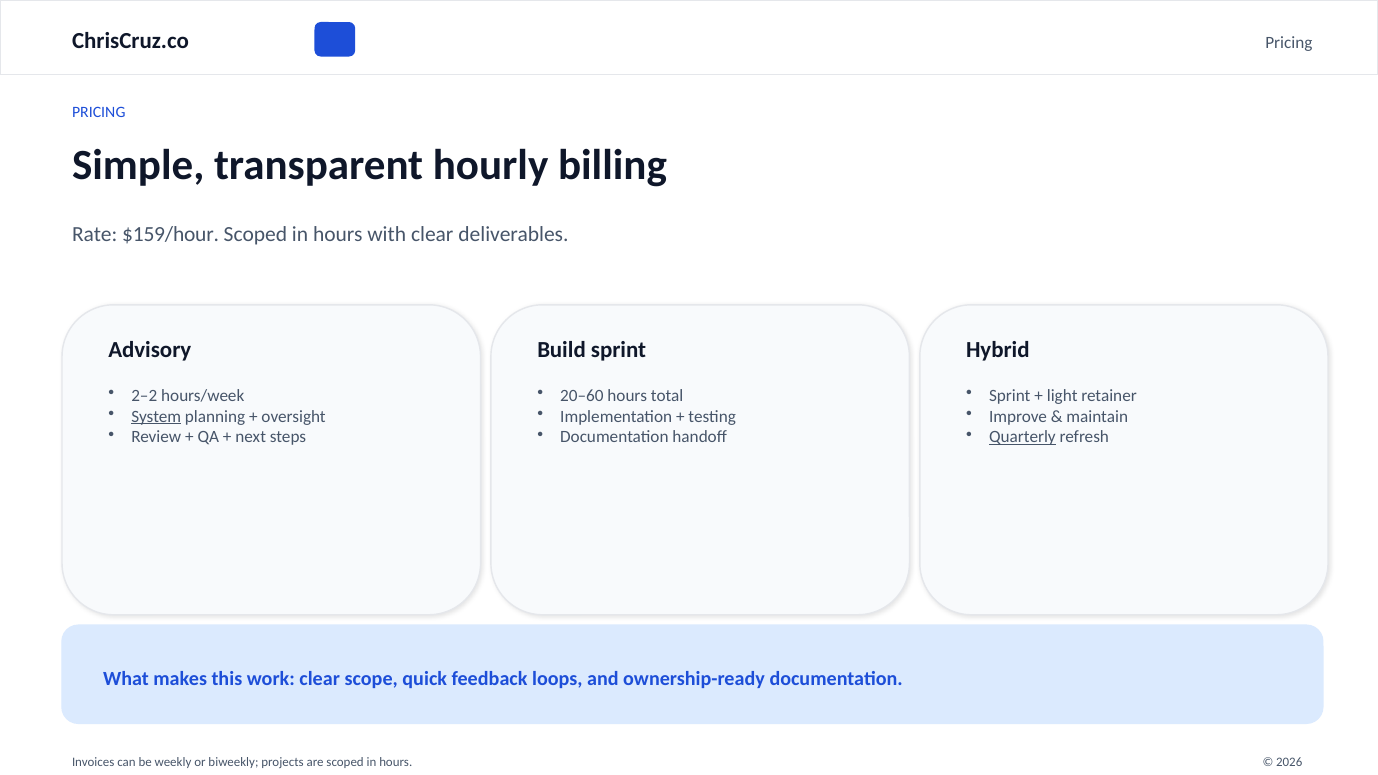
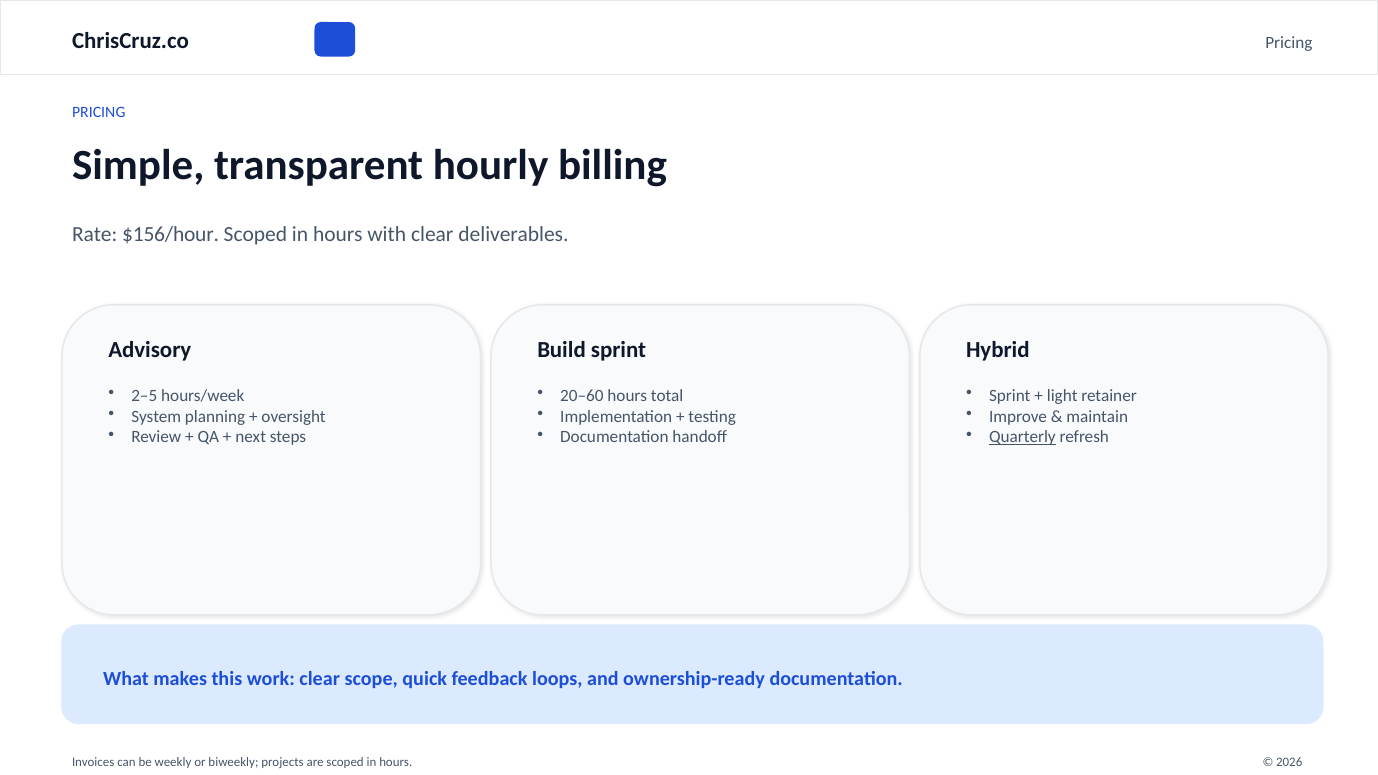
$159/hour: $159/hour -> $156/hour (171, 234)
2–2: 2–2 -> 2–5 (144, 396)
System underline: present -> none (156, 417)
